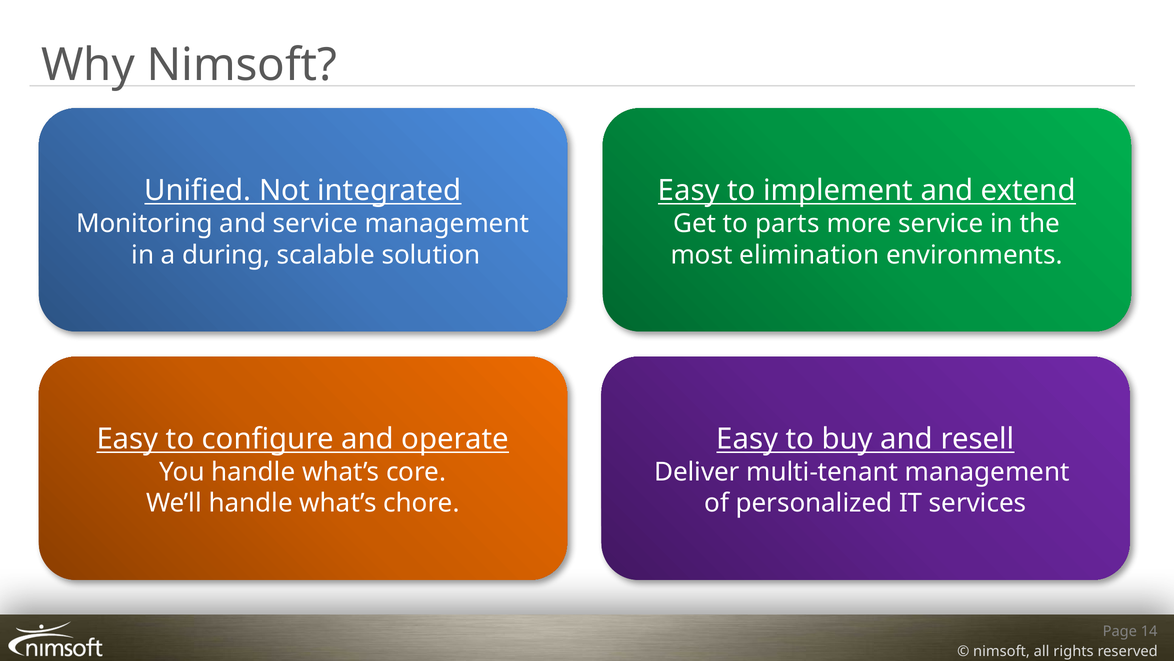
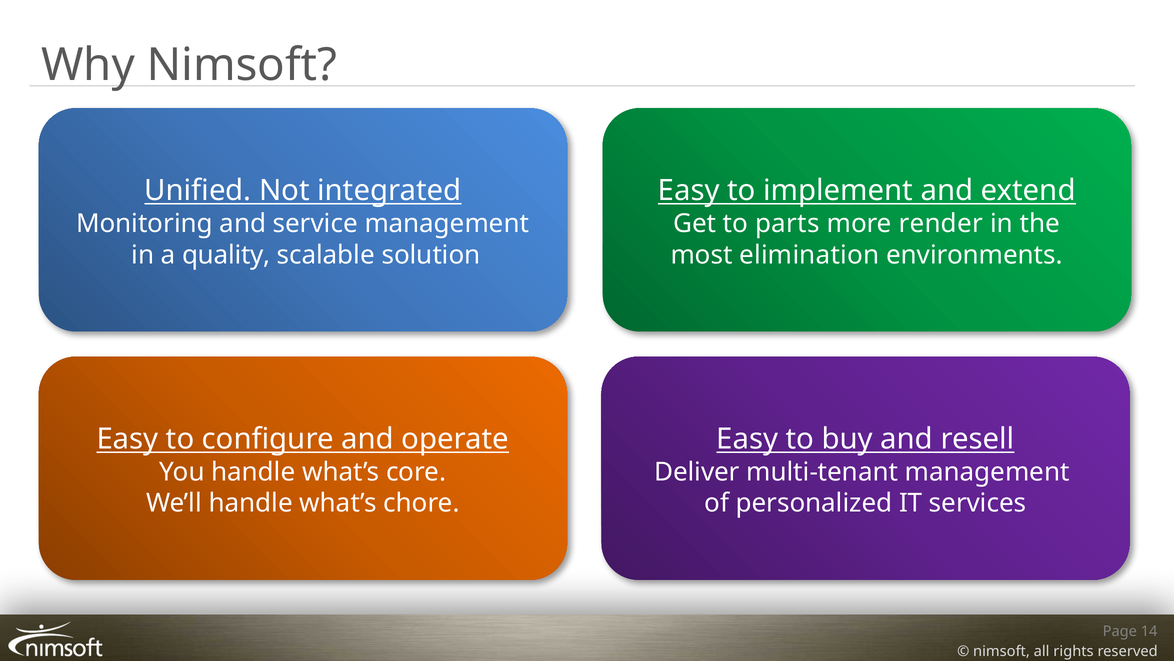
more service: service -> render (941, 223)
during: during -> quality (226, 255)
